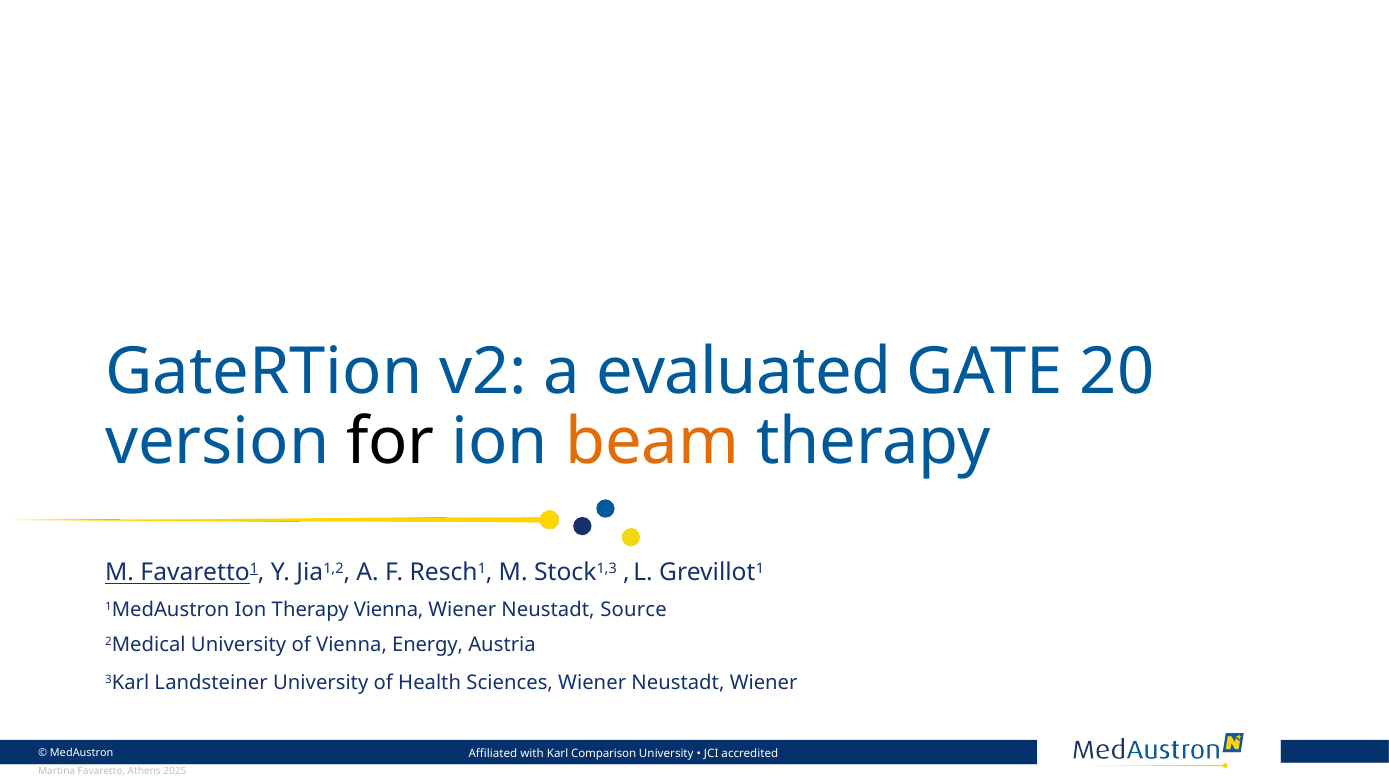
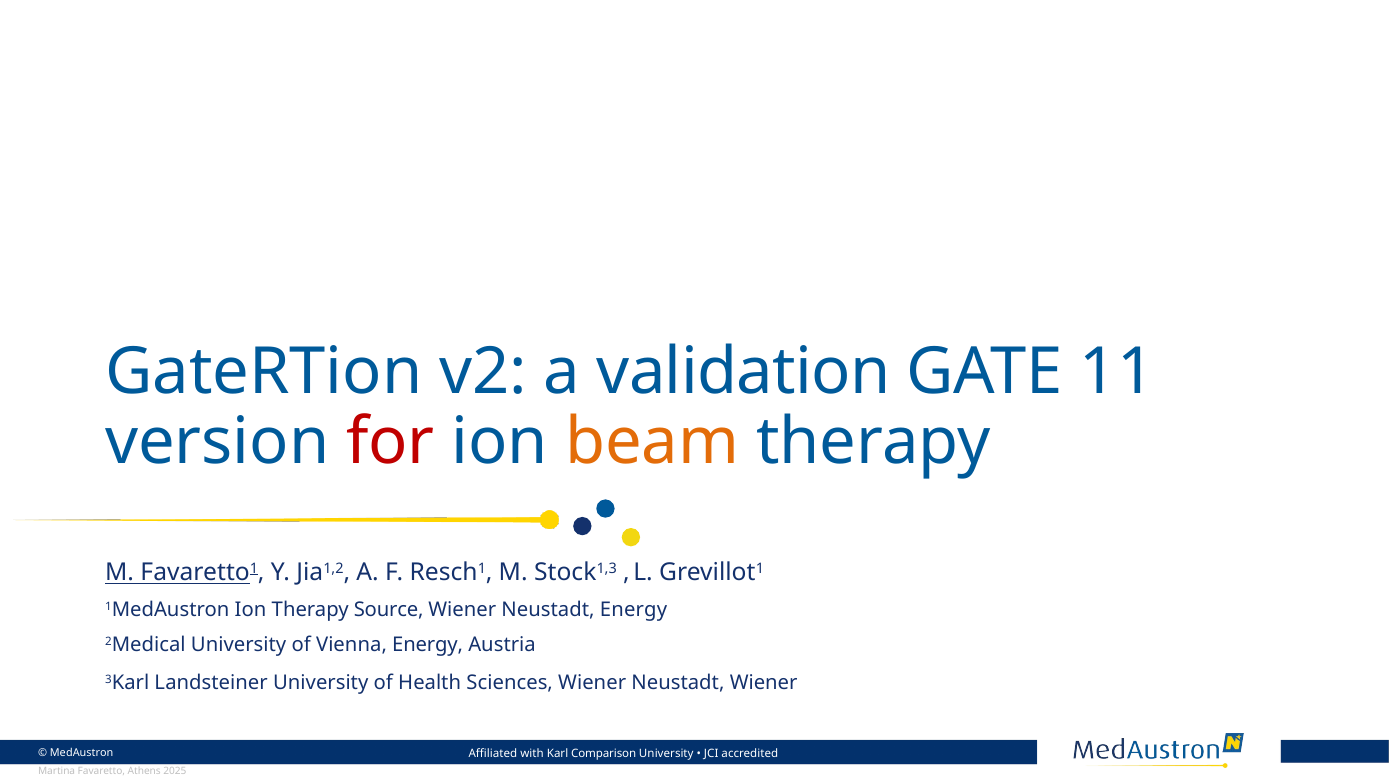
evaluated: evaluated -> validation (744, 372)
20: 20 -> 11 (1117, 372)
for colour: black -> red (391, 442)
Therapy Vienna: Vienna -> Source (389, 610)
Neustadt Source: Source -> Energy (634, 610)
